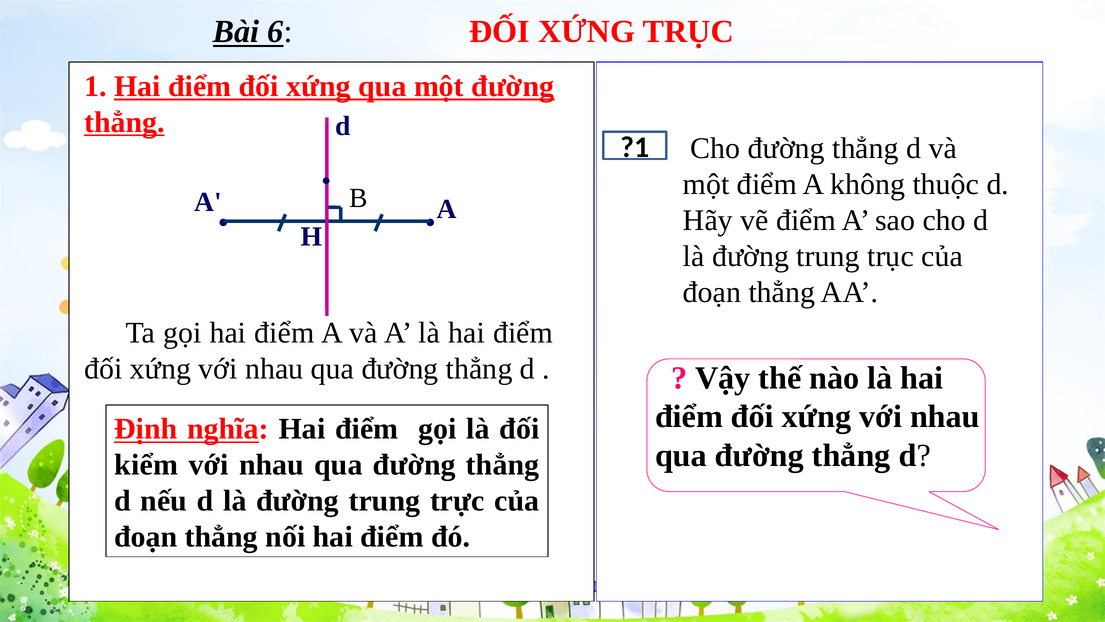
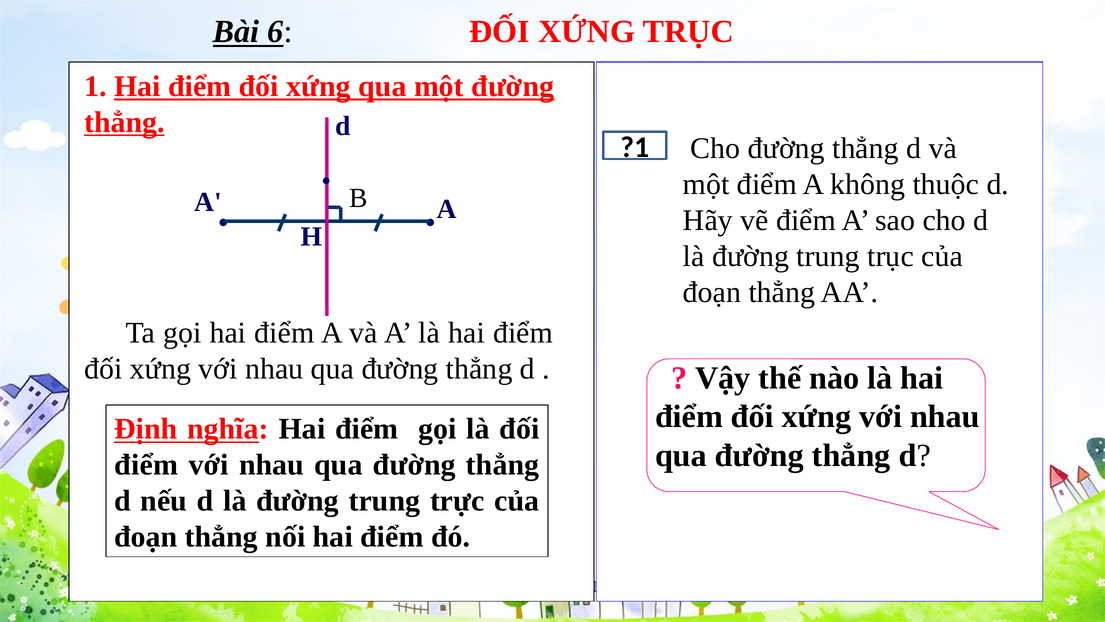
kiểm: kiểm -> điểm (146, 465)
